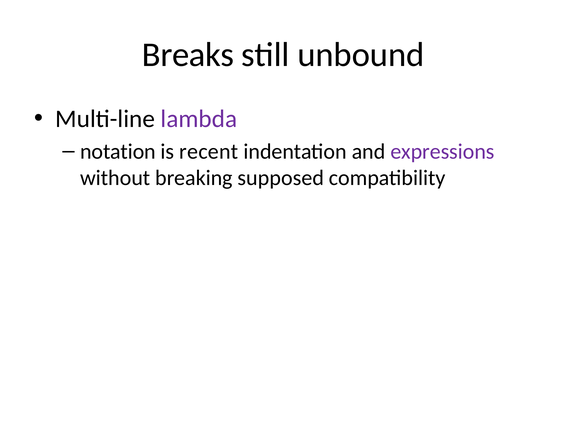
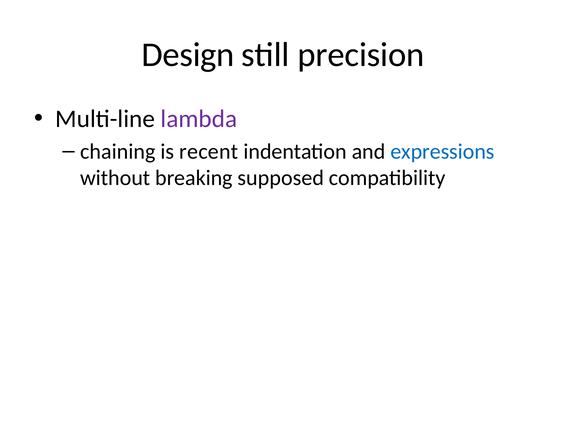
Breaks: Breaks -> Design (188, 55)
unbound: unbound -> precision (361, 55)
notation: notation -> chaining (118, 152)
expressions colour: purple -> blue (442, 152)
